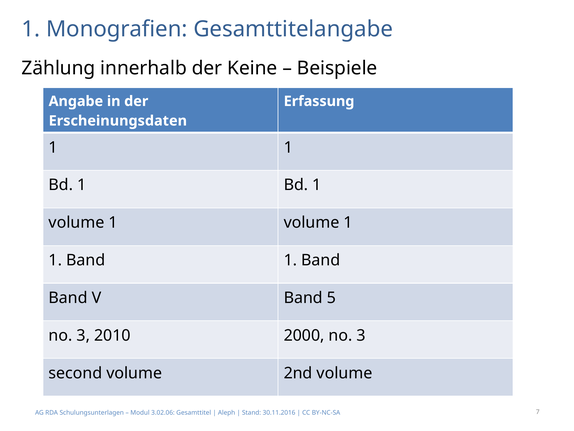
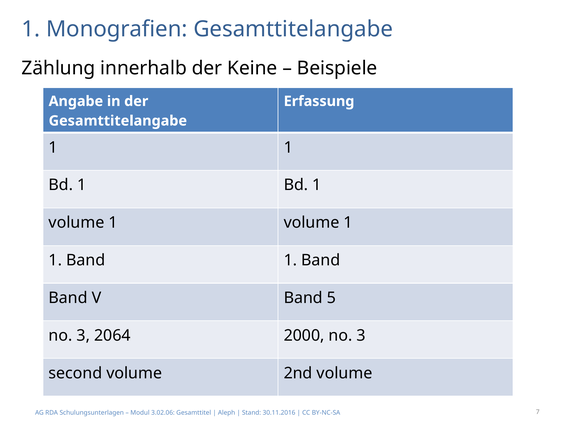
Erscheinungsdaten: Erscheinungsdaten -> Gesamttitelangabe (118, 121)
2010: 2010 -> 2064 (112, 335)
